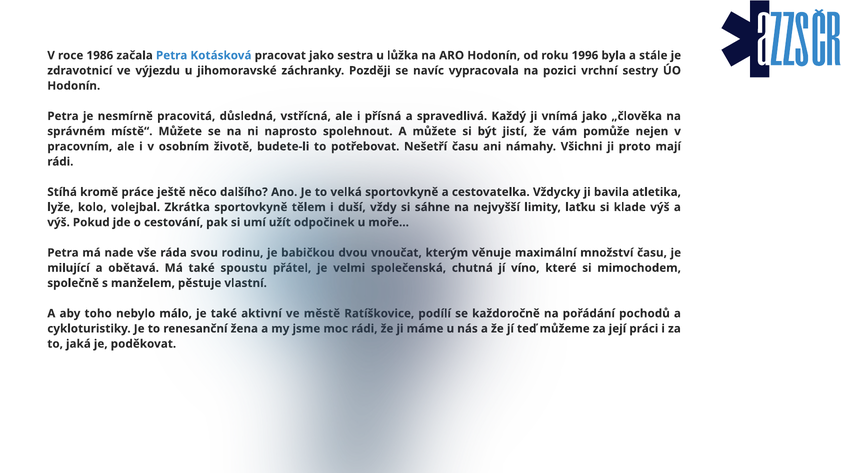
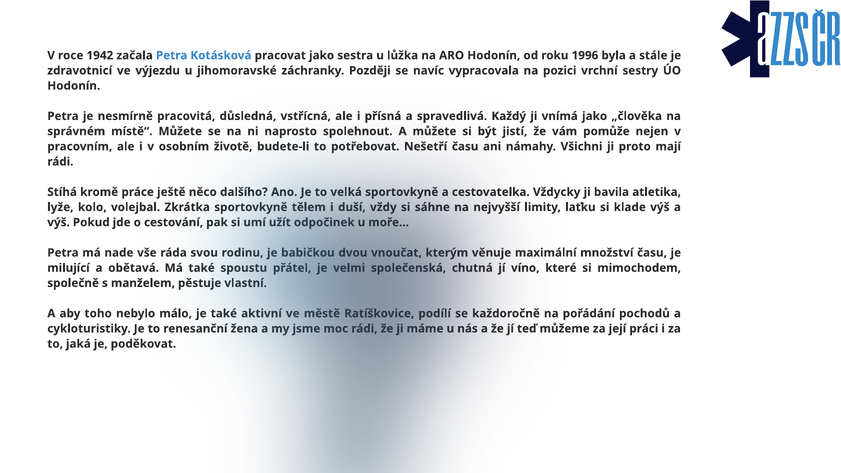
1986: 1986 -> 1942 (100, 55)
